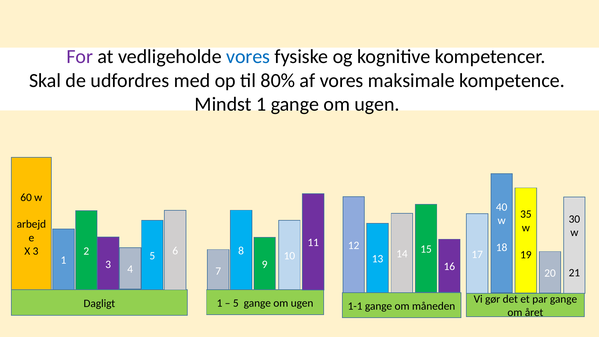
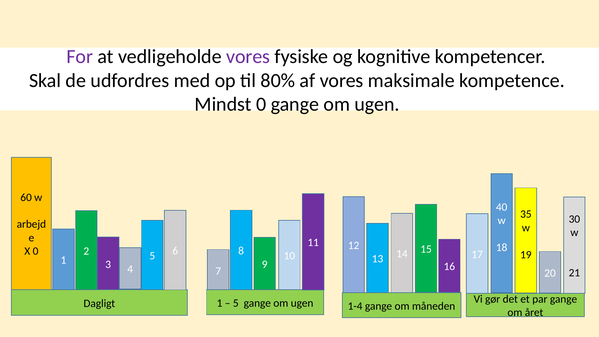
vores colour: blue -> purple (248, 56)
Mindst 1: 1 -> 0 (261, 104)
X 3: 3 -> 0 (36, 251)
1-1: 1-1 -> 1-4 (355, 306)
